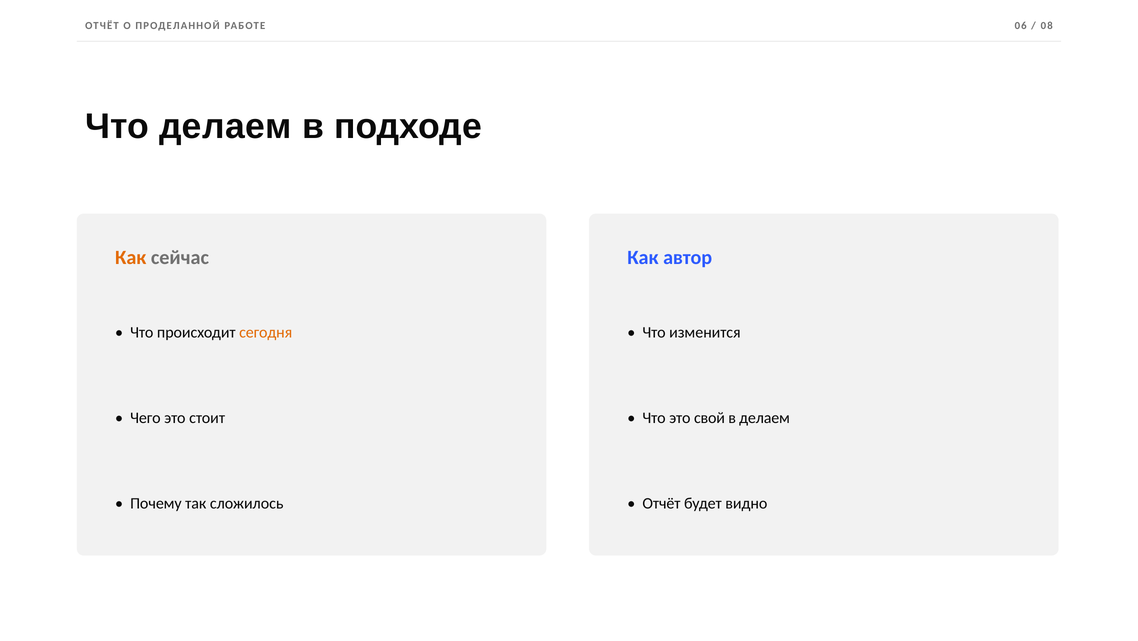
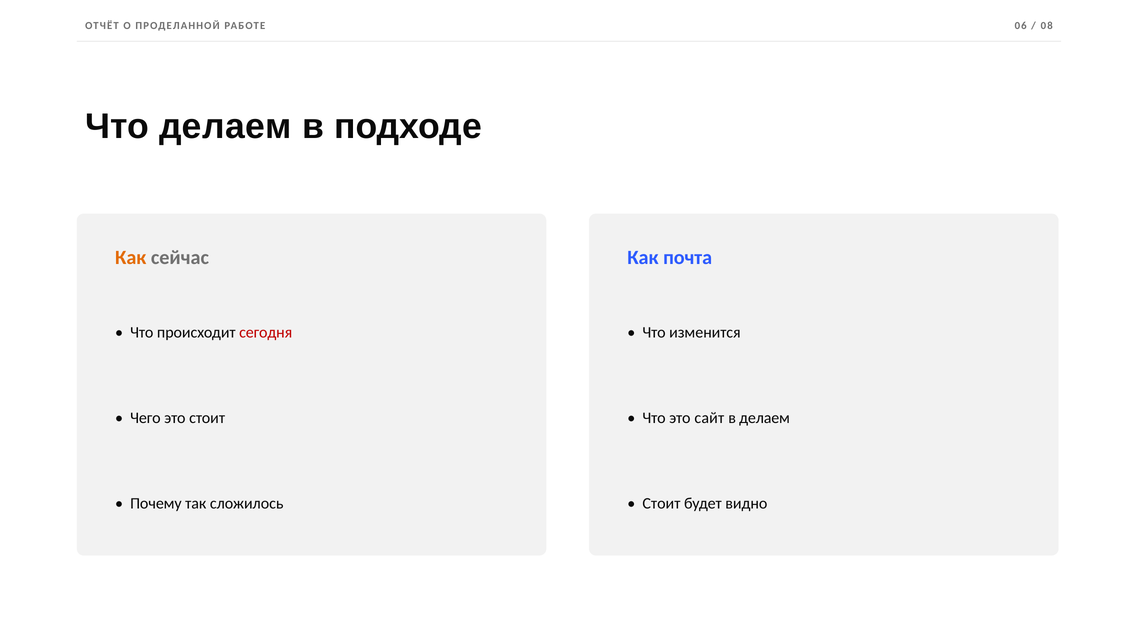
автор: автор -> почта (688, 257)
сегодня colour: orange -> red (266, 332)
свой: свой -> сайт (709, 417)
Отчёт: Отчёт -> Стоит (661, 503)
